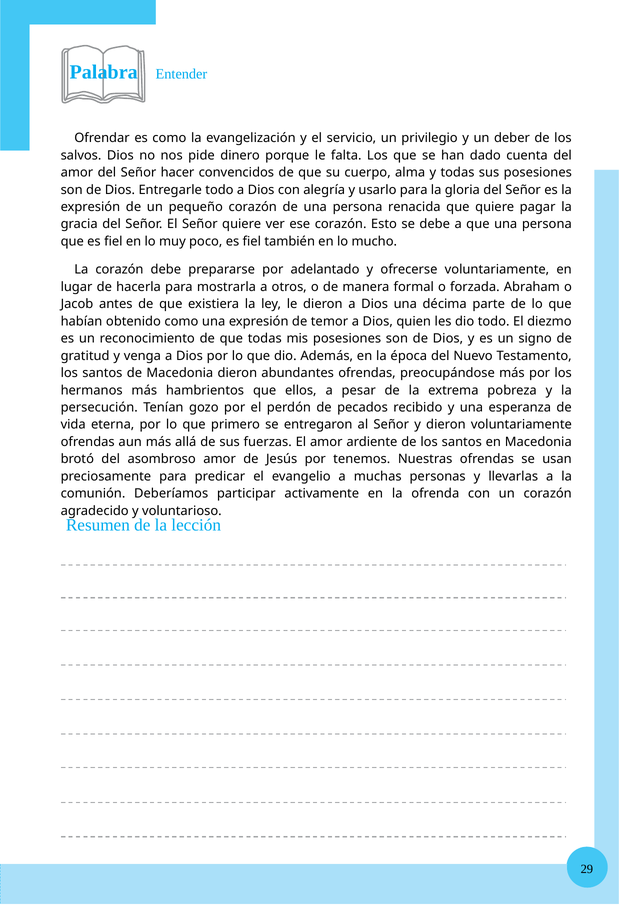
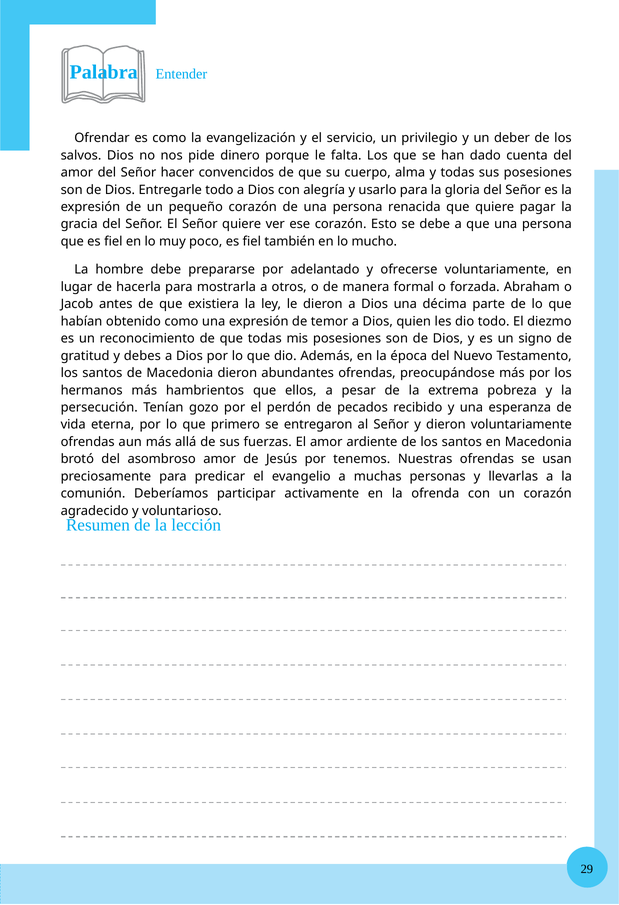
La corazón: corazón -> hombre (119, 270)
venga: venga -> debes (142, 356)
